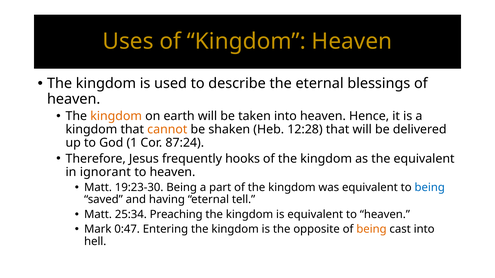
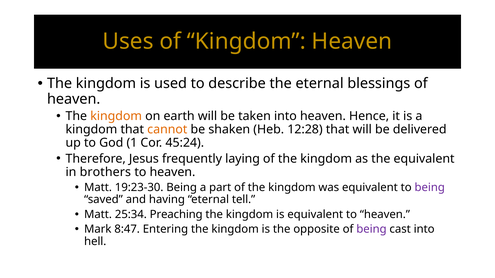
87:24: 87:24 -> 45:24 (185, 143)
hooks: hooks -> laying (243, 159)
ignorant: ignorant -> brothers (105, 172)
being colour: blue -> purple (430, 188)
0:47: 0:47 -> 8:47 (127, 230)
being colour: orange -> purple (371, 230)
